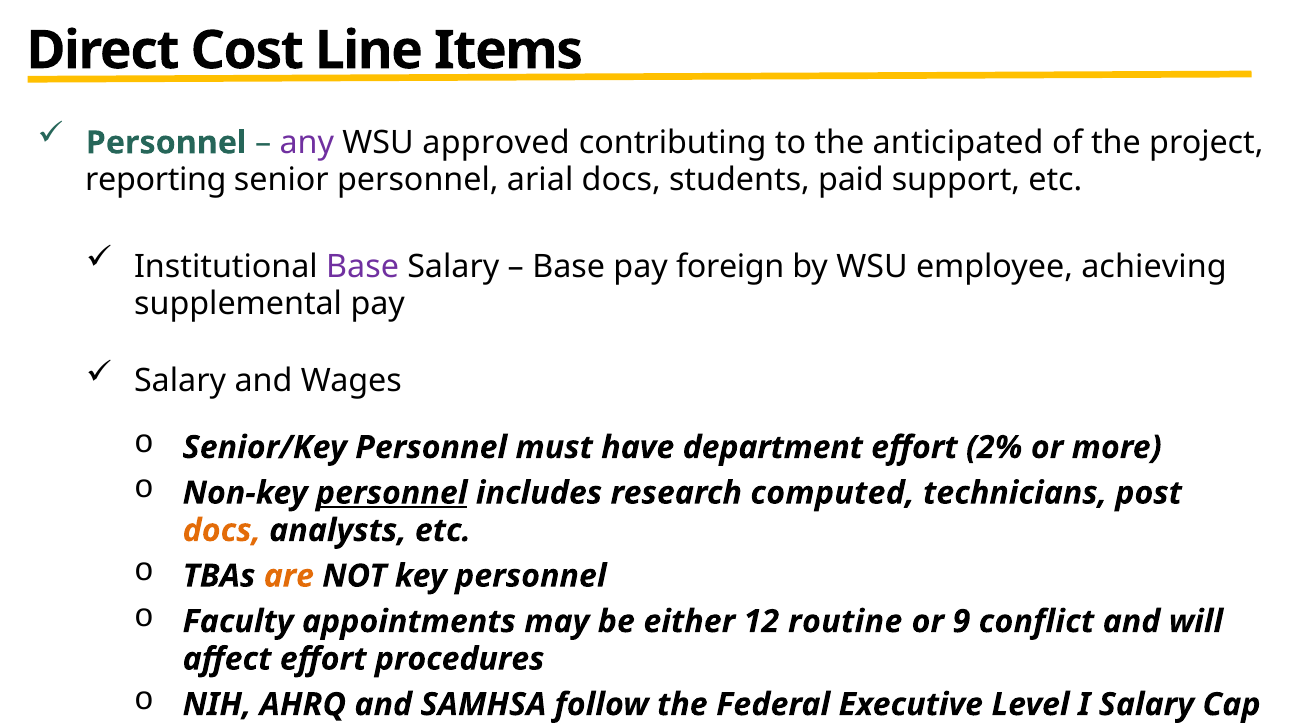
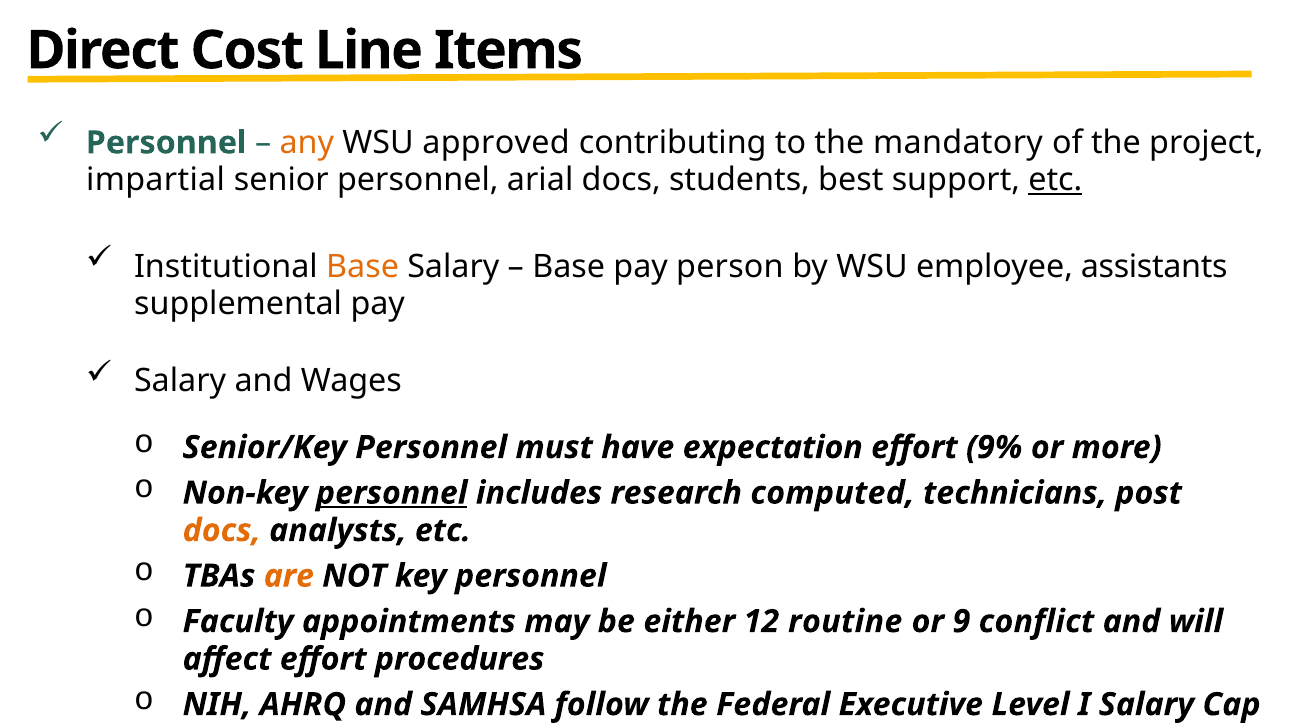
any colour: purple -> orange (307, 143)
anticipated: anticipated -> mandatory (958, 143)
reporting: reporting -> impartial (156, 180)
paid: paid -> best (851, 180)
etc underline: none -> present (1055, 180)
Base colour: purple -> orange (363, 267)
foreign: foreign -> person (730, 267)
achieving: achieving -> assistants (1154, 267)
department: department -> expectation (773, 448)
2%: 2% -> 9% (994, 448)
